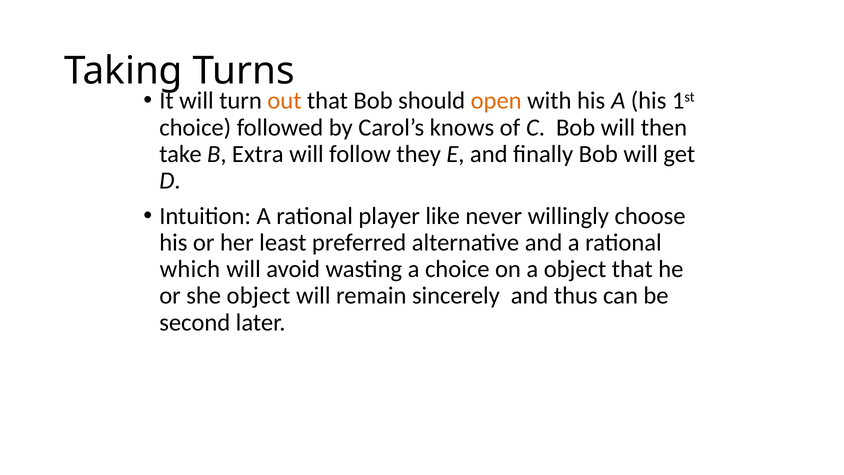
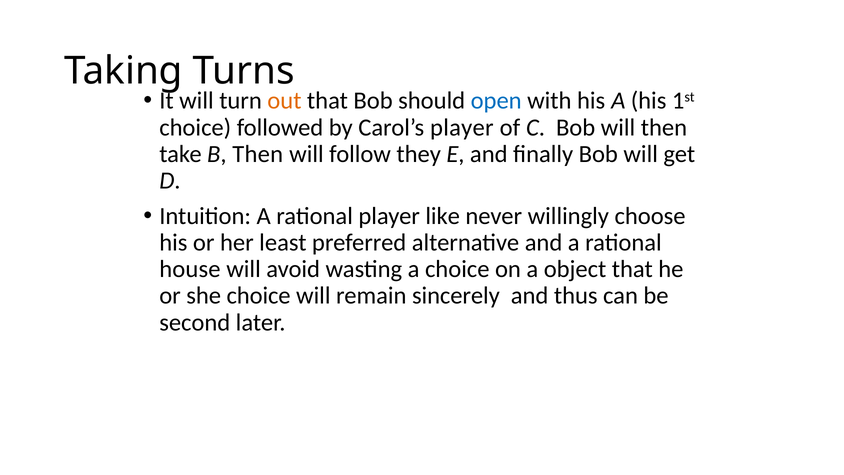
open colour: orange -> blue (496, 101)
Carol’s knows: knows -> player (462, 127)
B Extra: Extra -> Then (258, 154)
which: which -> house (190, 269)
she object: object -> choice (259, 296)
